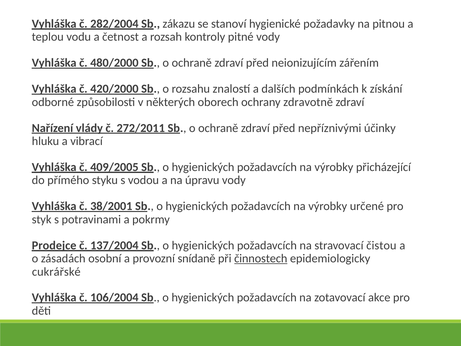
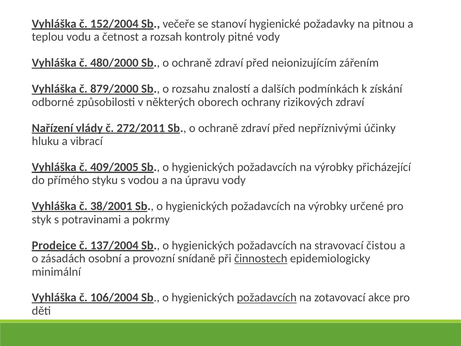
282/2004: 282/2004 -> 152/2004 (114, 24)
zákazu: zákazu -> večeře (179, 24)
420/2000: 420/2000 -> 879/2000 (114, 89)
zdravotně: zdravotně -> rizikových (308, 102)
cukrářské: cukrářské -> minimální (56, 271)
požadavcích underline: none -> present (267, 297)
